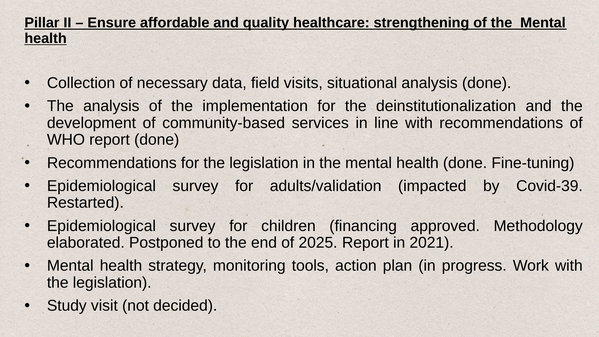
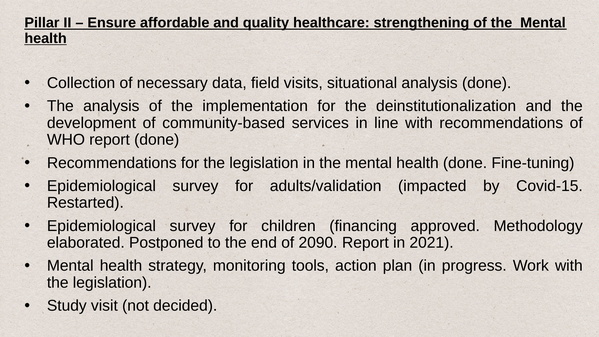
Covid-39: Covid-39 -> Covid-15 (549, 186)
2025: 2025 -> 2090 (318, 243)
